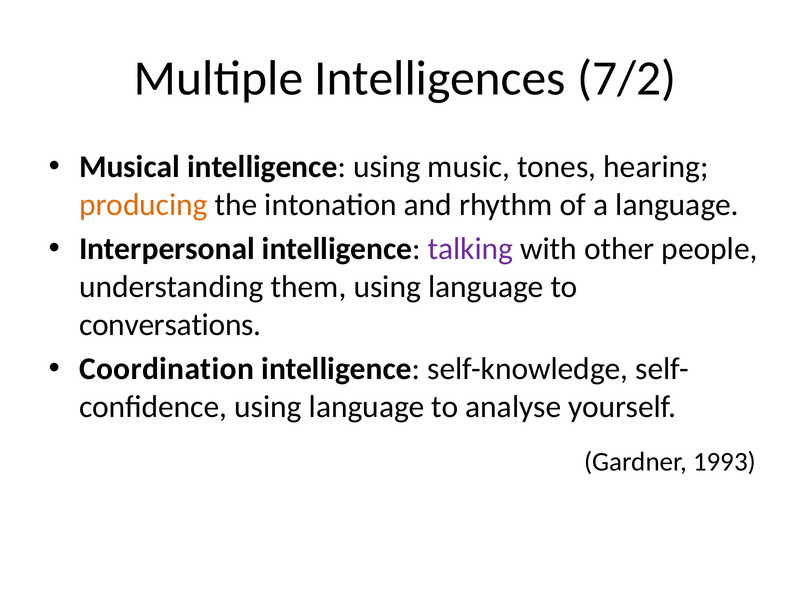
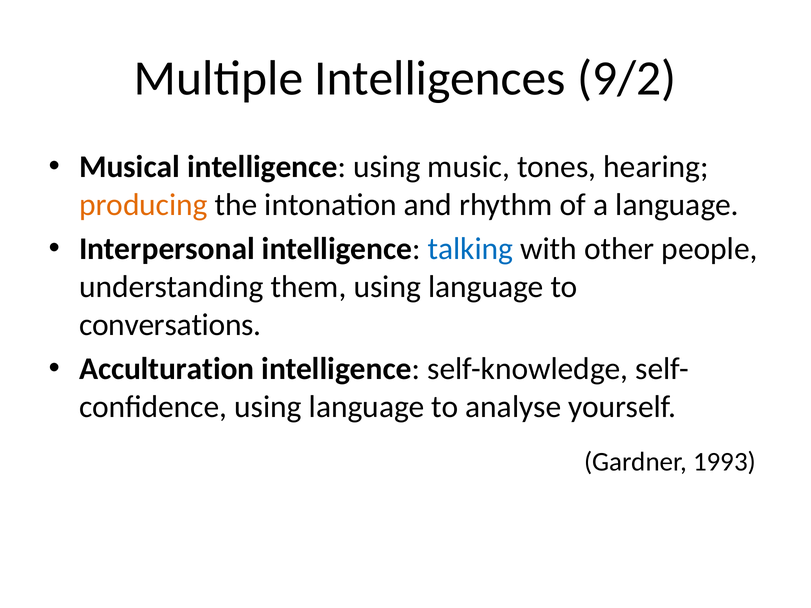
7/2: 7/2 -> 9/2 (627, 79)
talking colour: purple -> blue (470, 249)
Coordination: Coordination -> Acculturation (167, 369)
